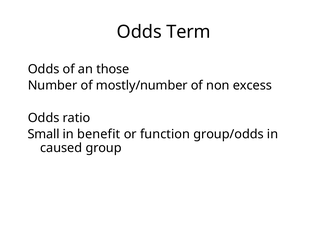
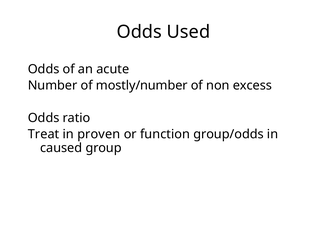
Term: Term -> Used (188, 32)
those: those -> acute (113, 69)
Small: Small -> Treat (44, 134)
benefit: benefit -> proven (99, 134)
